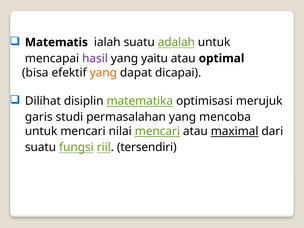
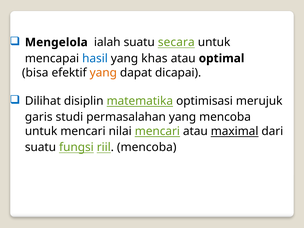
Matematis: Matematis -> Mengelola (56, 42)
adalah: adalah -> secara (176, 42)
hasil colour: purple -> blue (95, 58)
yaitu: yaitu -> khas (154, 58)
riil tersendiri: tersendiri -> mencoba (147, 147)
